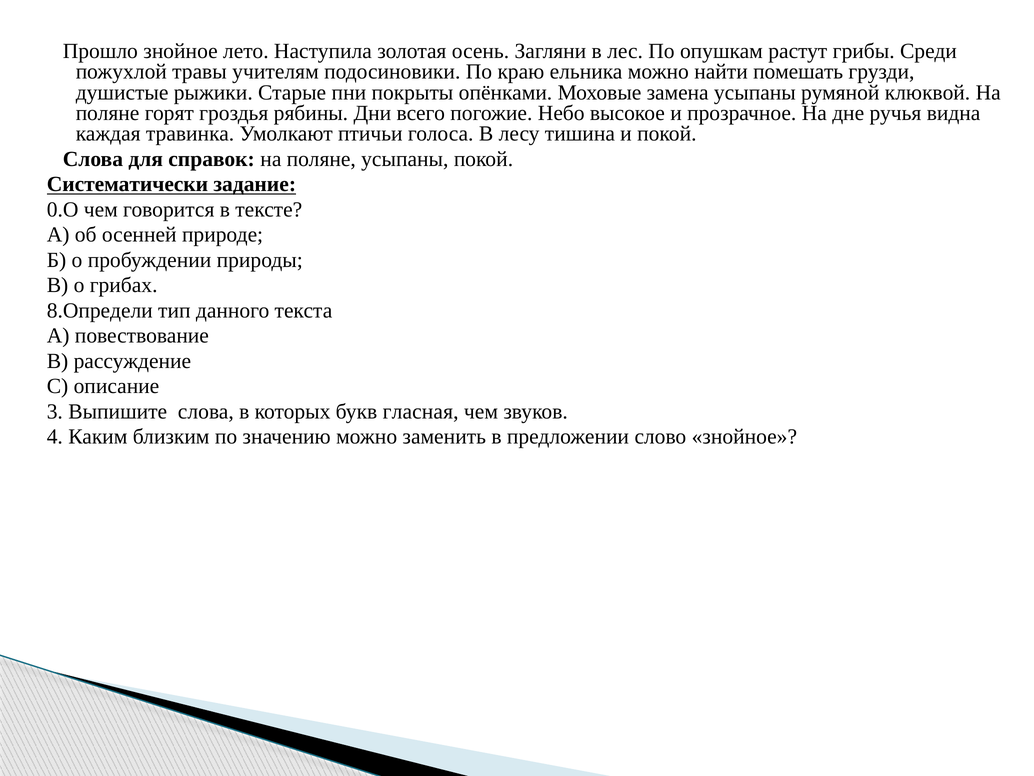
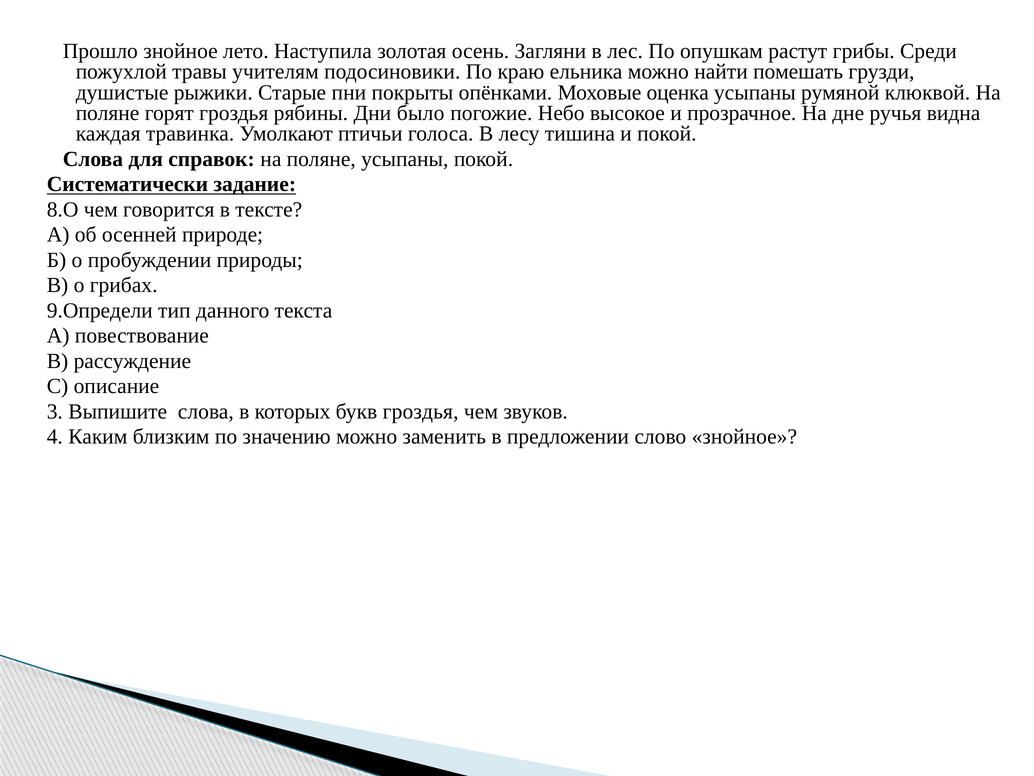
замена: замена -> оценка (678, 92)
всего: всего -> было (421, 113)
0.О: 0.О -> 8.О (63, 209)
8.Определи: 8.Определи -> 9.Определи (100, 310)
букв гласная: гласная -> гроздья (421, 411)
